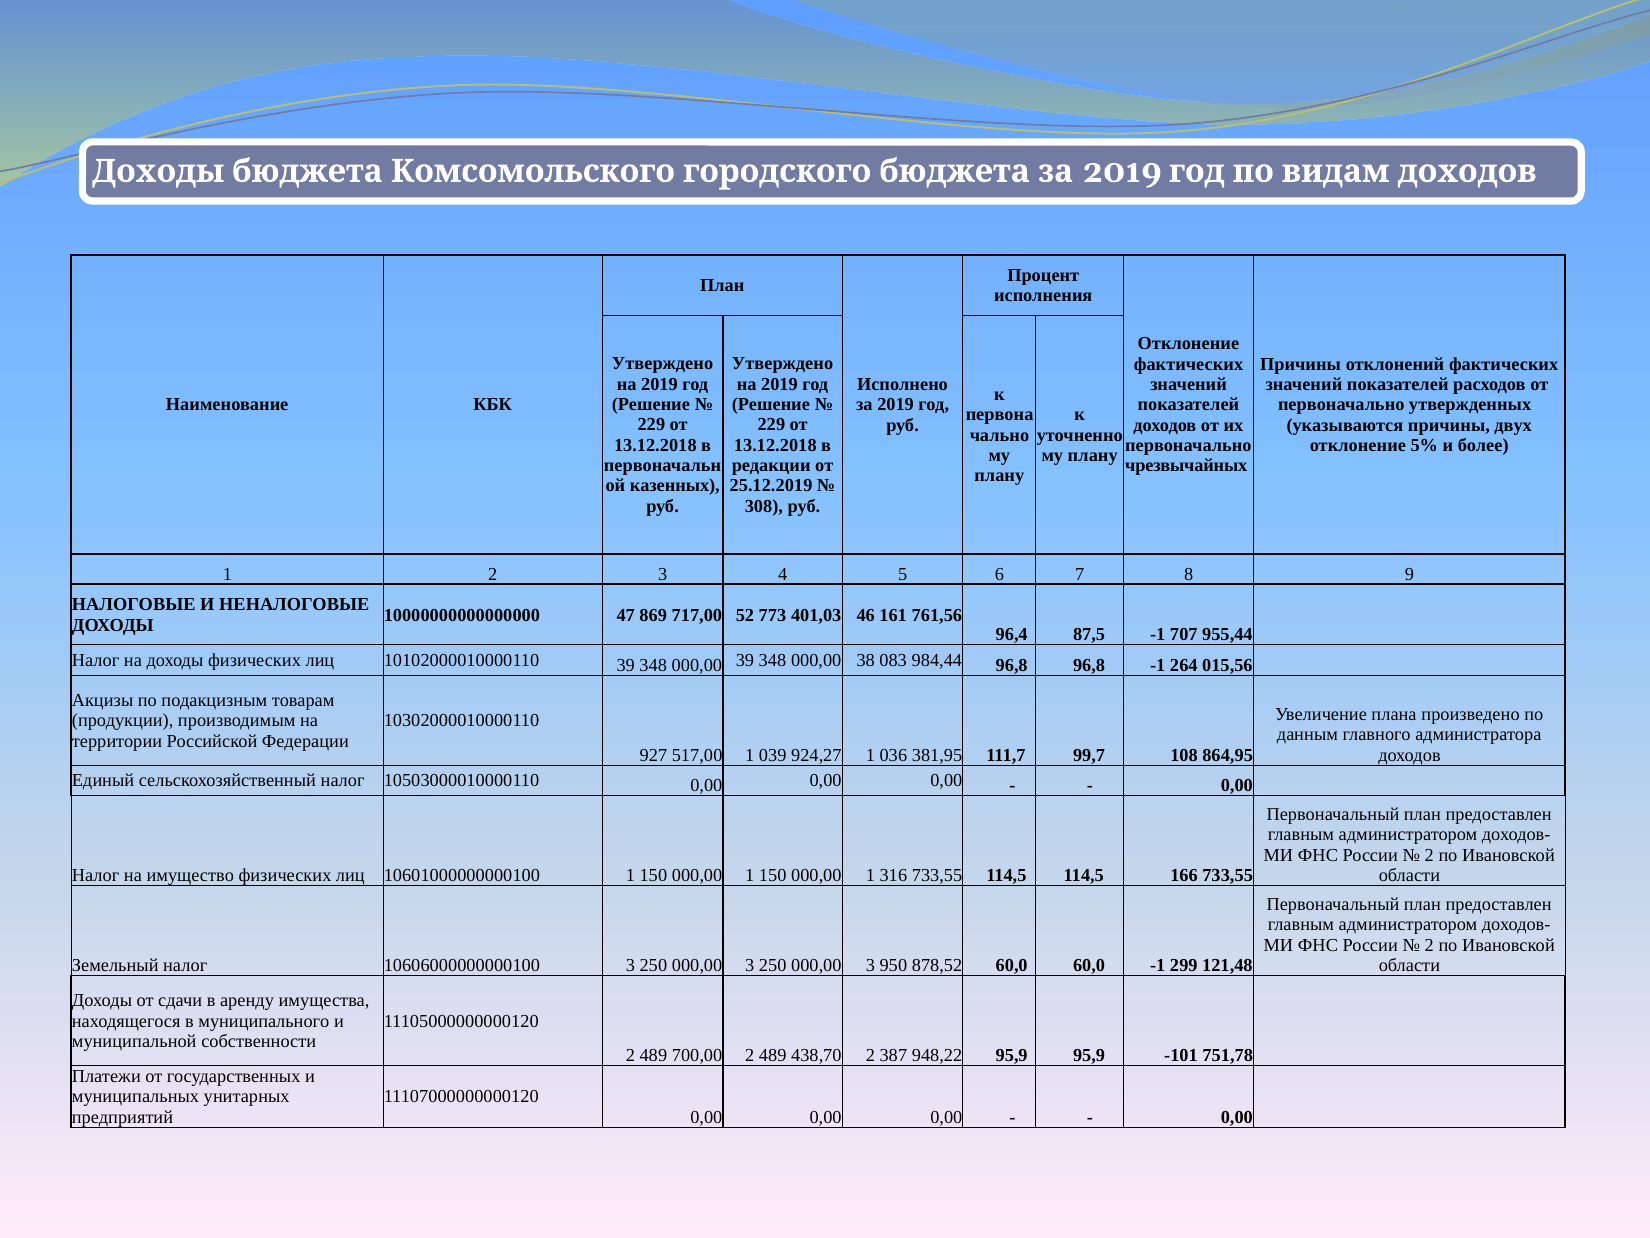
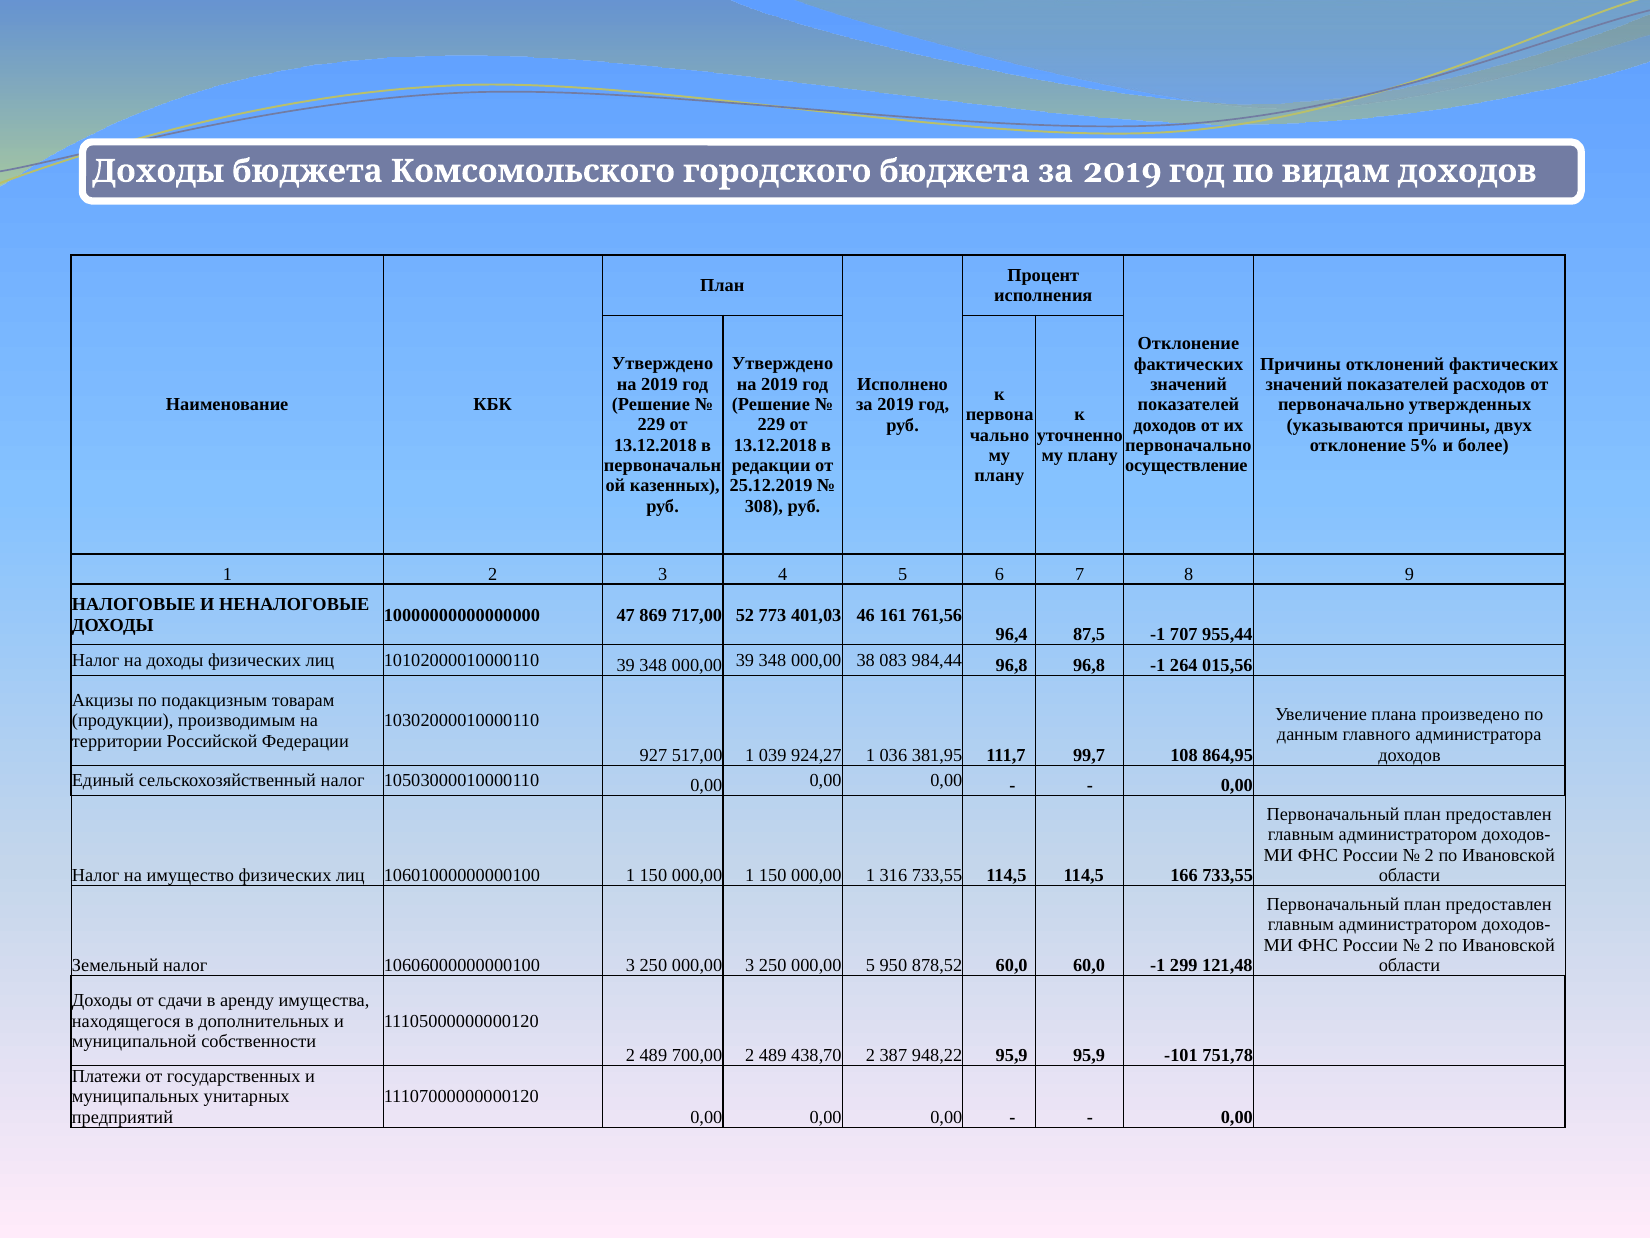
чрезвычайных: чрезвычайных -> осуществление (1186, 466)
3: 3 -> 5 (871, 965)
муниципального: муниципального -> дополнительных (264, 1021)
